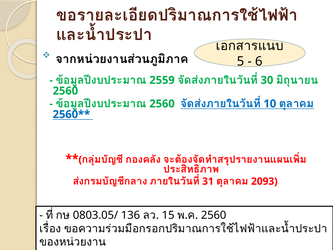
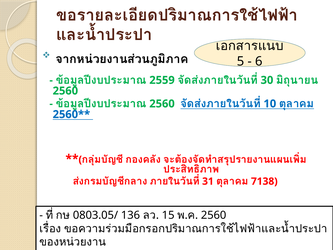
2093: 2093 -> 7138 (264, 181)
